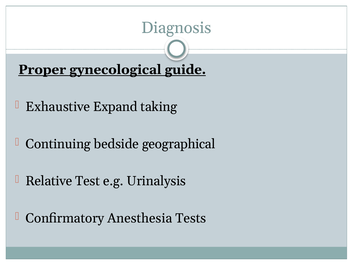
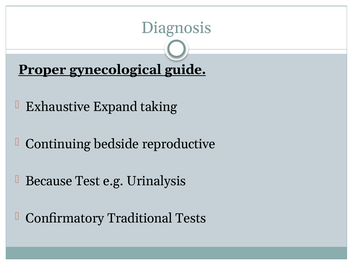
geographical: geographical -> reproductive (179, 144)
Relative: Relative -> Because (49, 181)
Anesthesia: Anesthesia -> Traditional (140, 218)
